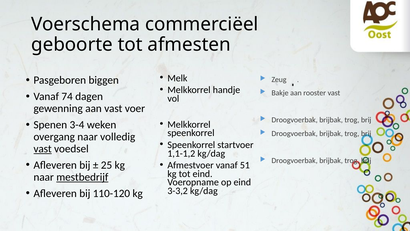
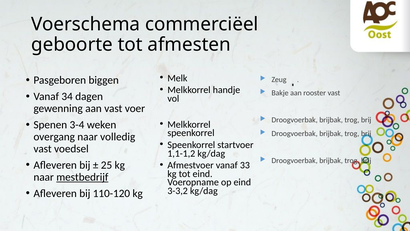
74: 74 -> 34 (67, 96)
vast underline: present -> none (43, 149)
51: 51 -> 33 (245, 165)
